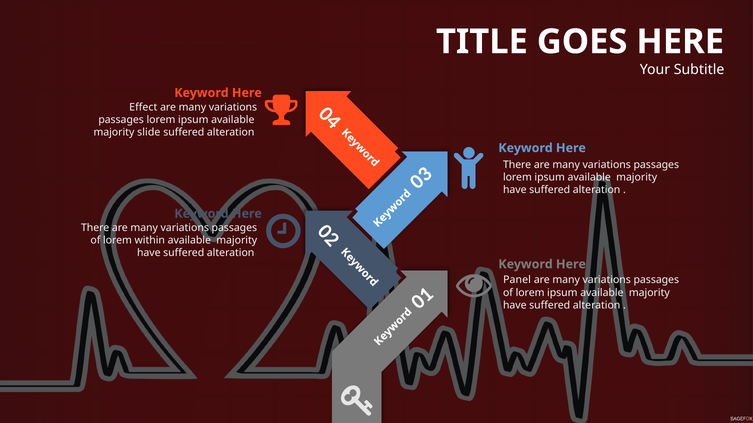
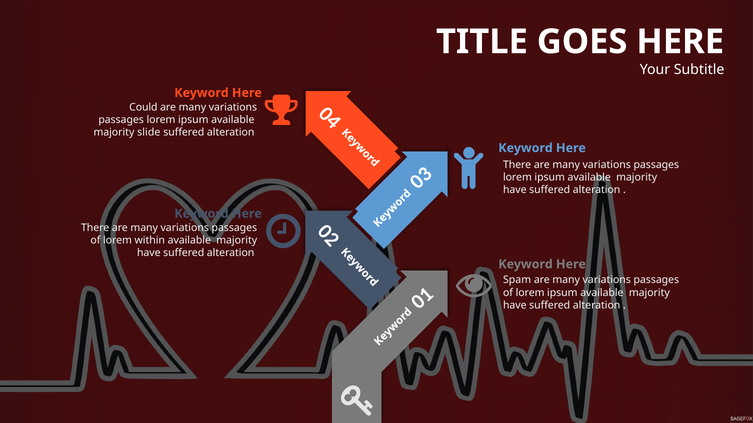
Effect: Effect -> Could (143, 107)
Panel: Panel -> Spam (517, 280)
